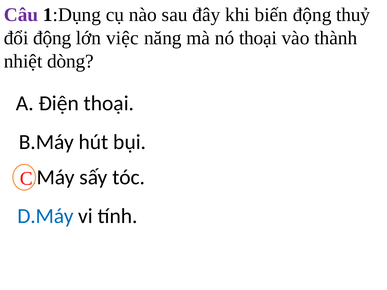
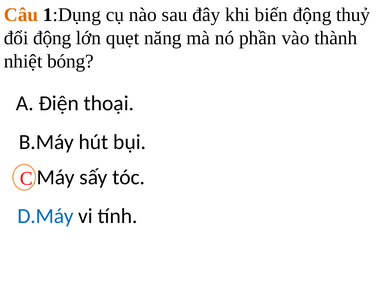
Câu colour: purple -> orange (21, 15)
việc: việc -> quẹt (123, 38)
nó thoại: thoại -> phần (258, 38)
dòng: dòng -> bóng (70, 61)
